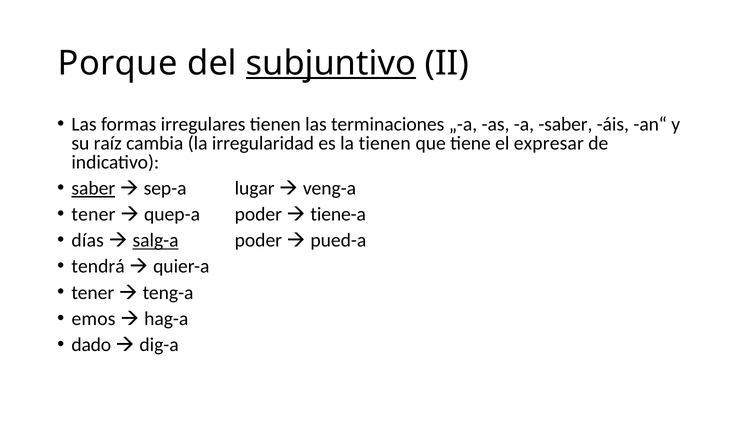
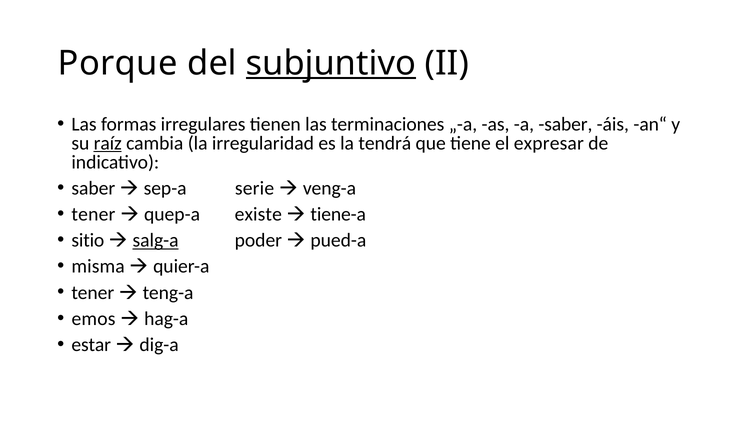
raíz underline: none -> present (108, 143)
la tienen: tienen -> tendrá (385, 143)
saber underline: present -> none (93, 188)
lugar: lugar -> serie (255, 188)
quep-a poder: poder -> existe (258, 214)
días: días -> sitio (88, 240)
tendrá: tendrá -> misma (98, 267)
dado: dado -> estar (91, 345)
